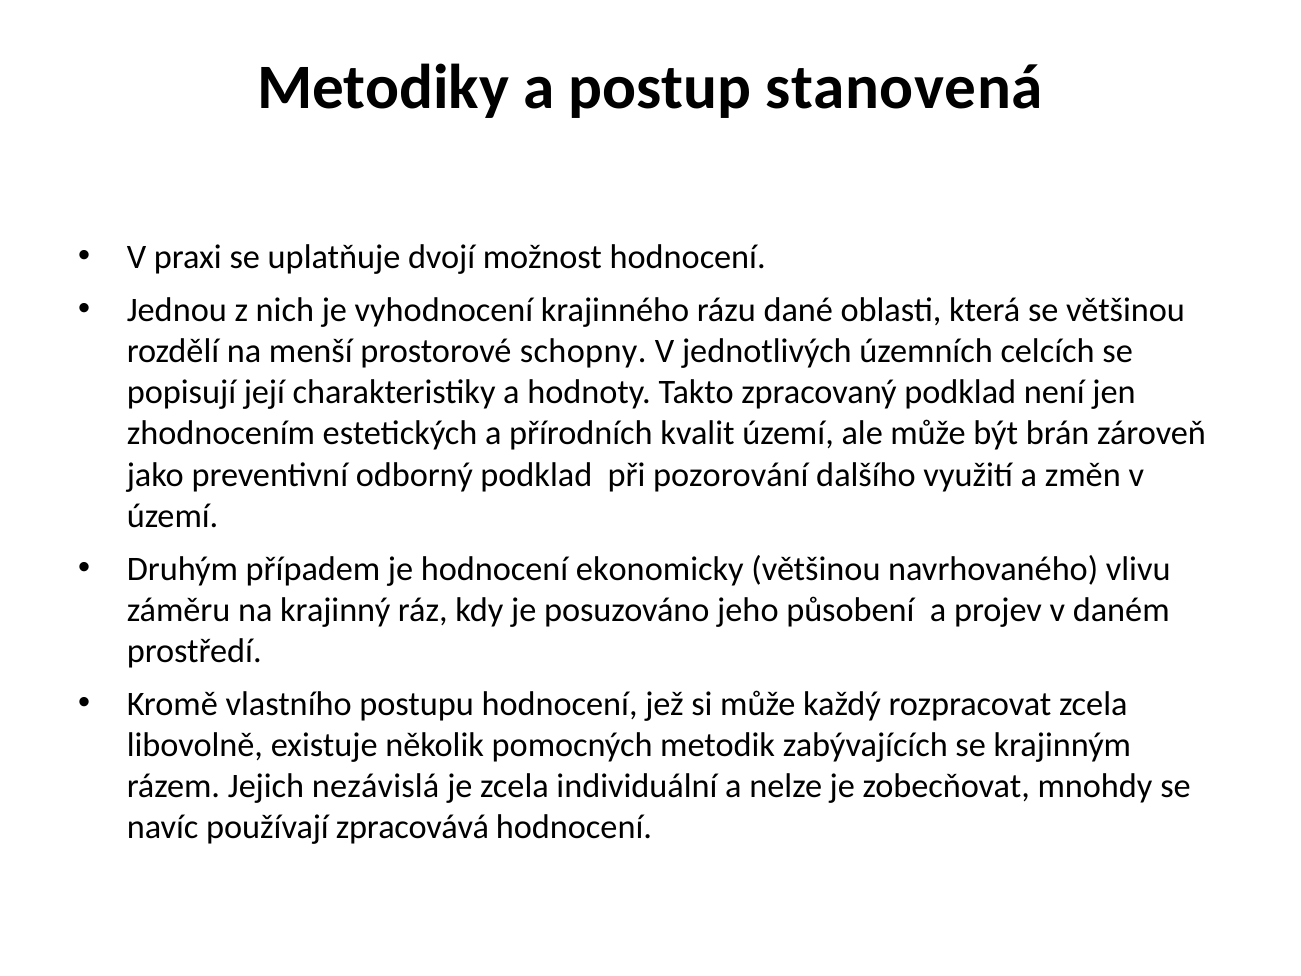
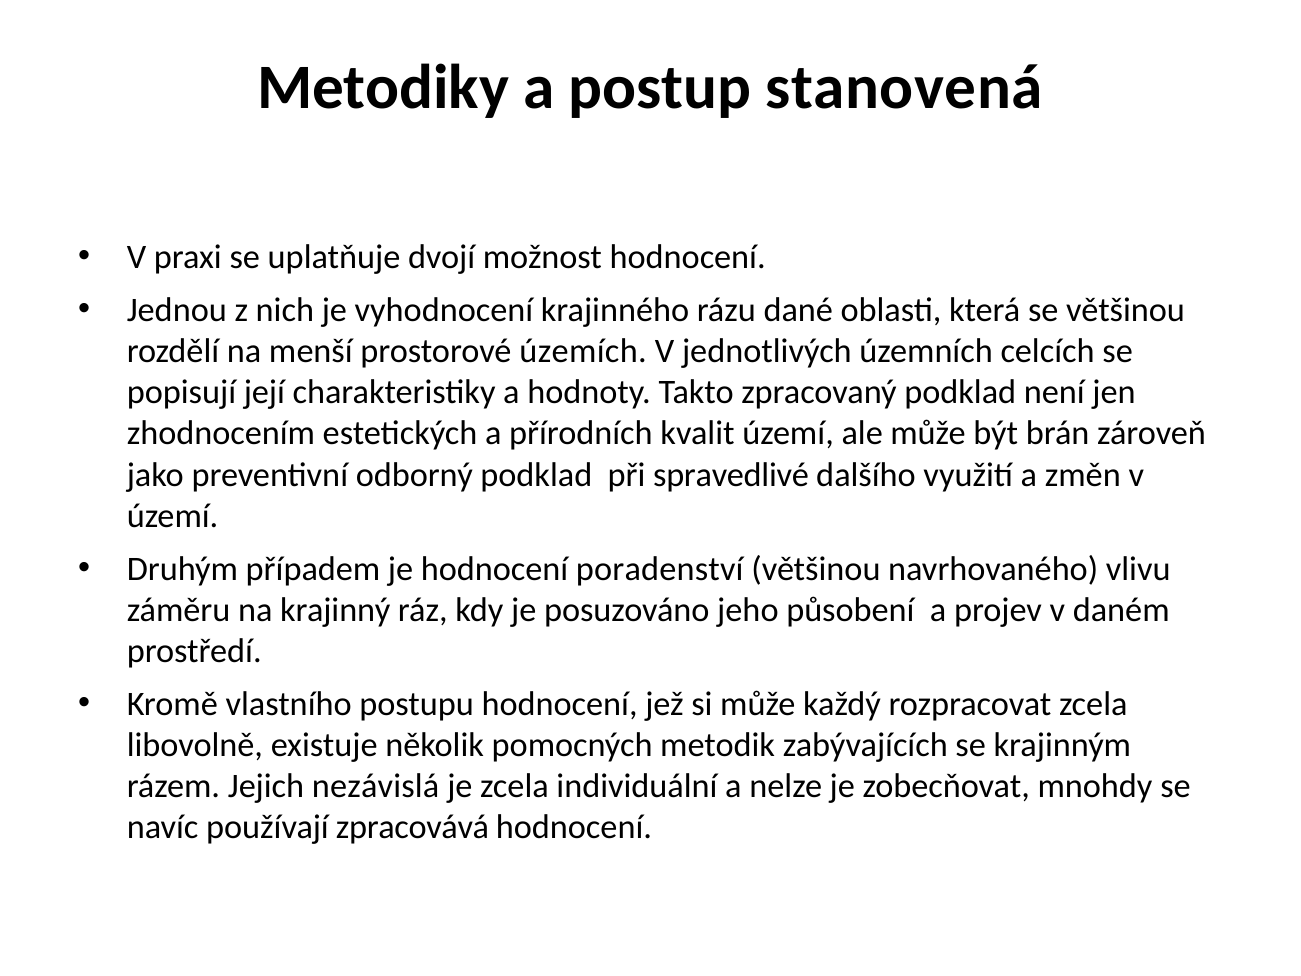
schopny: schopny -> územích (583, 351)
pozorování: pozorování -> spravedlivé (731, 475)
ekonomicky: ekonomicky -> poradenství (660, 569)
